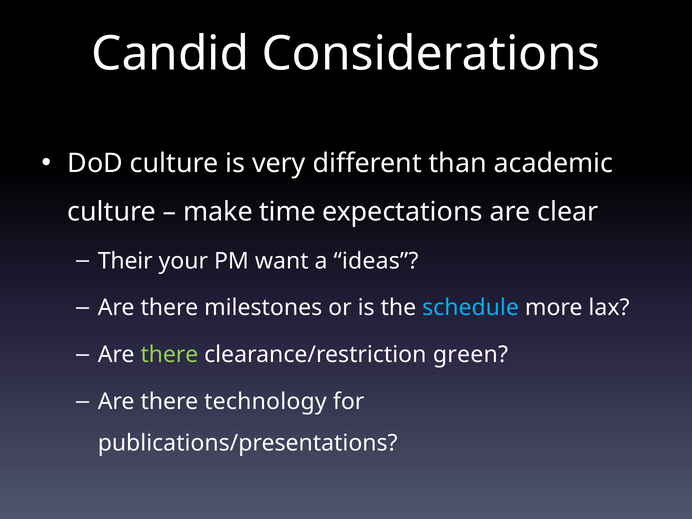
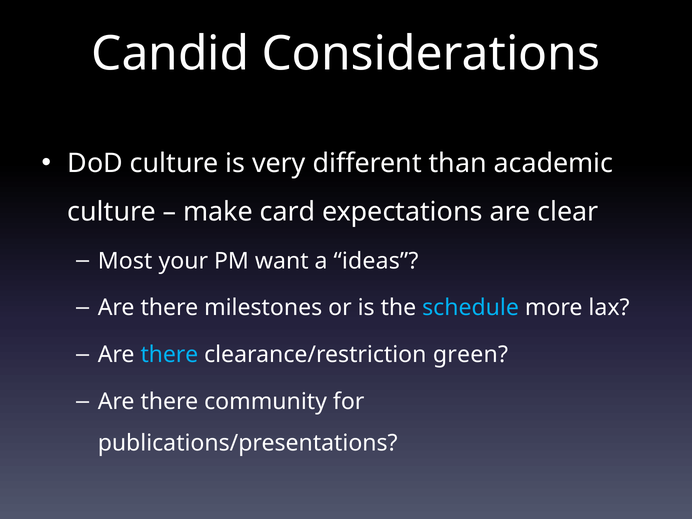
time: time -> card (288, 212)
Their: Their -> Most (125, 261)
there colour: light green -> light blue (169, 355)
technology: technology -> community (266, 402)
